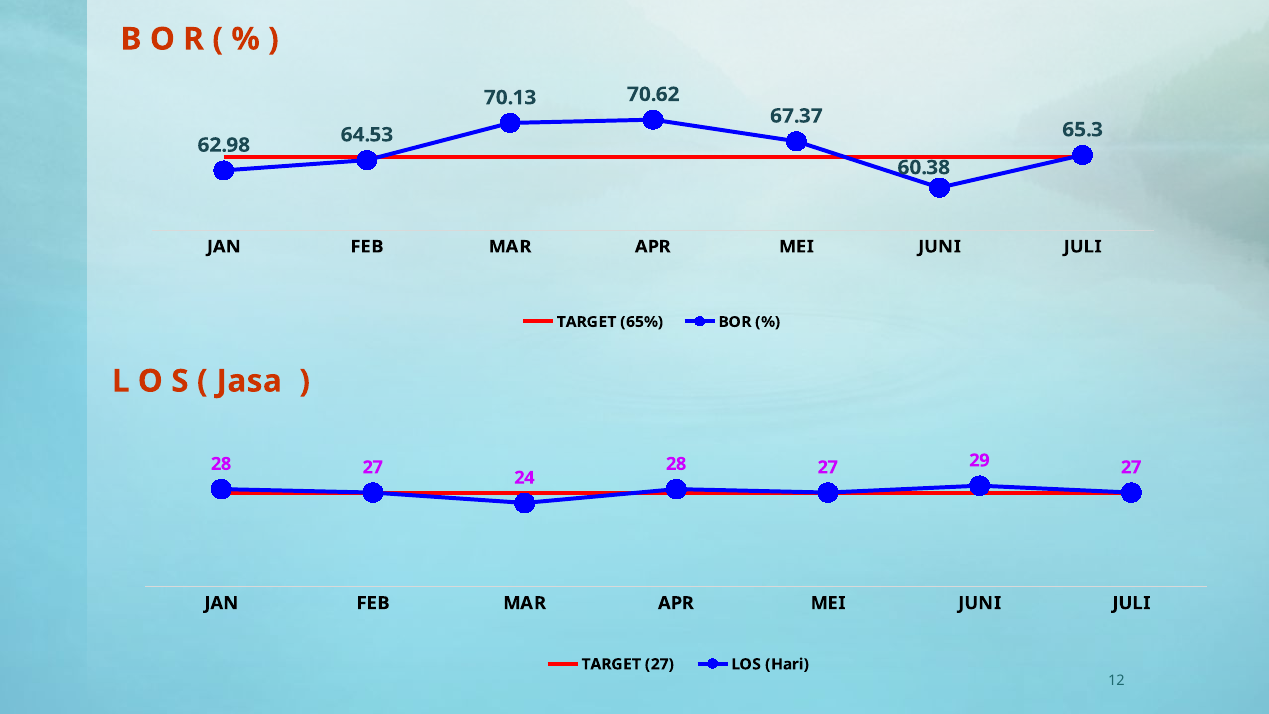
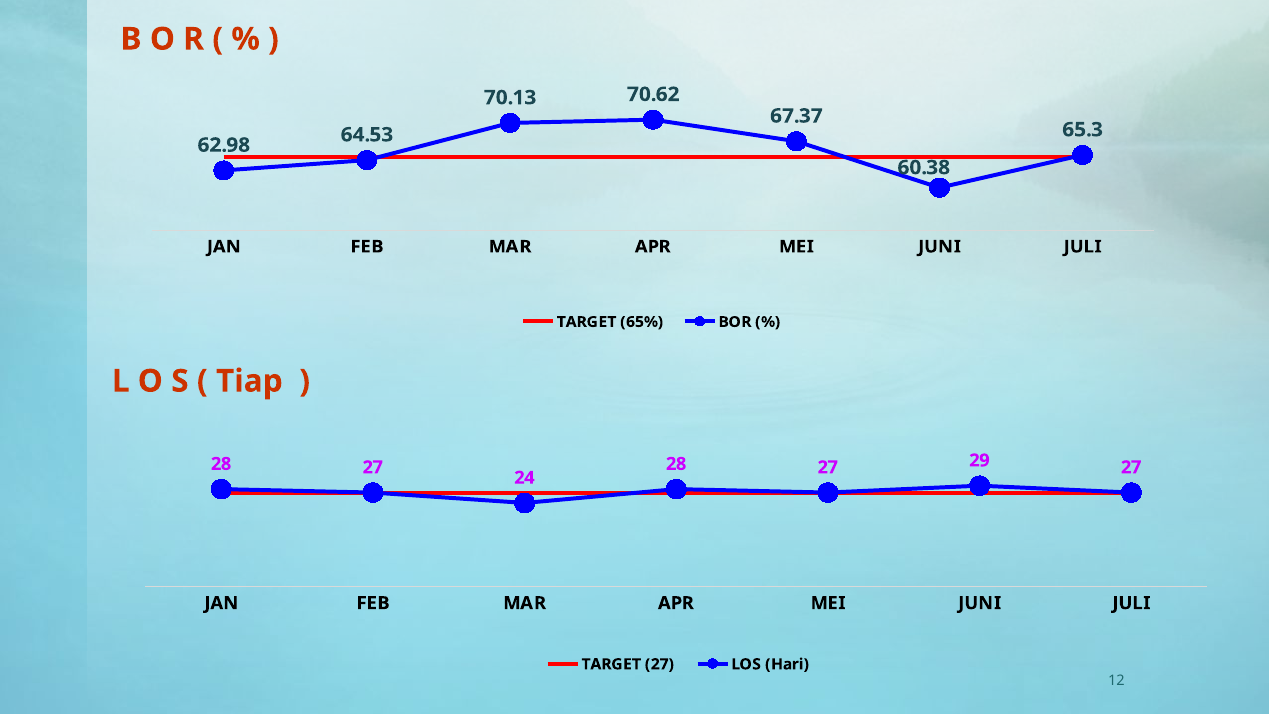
Jasa: Jasa -> Tiap (249, 381)
